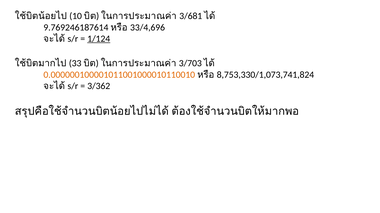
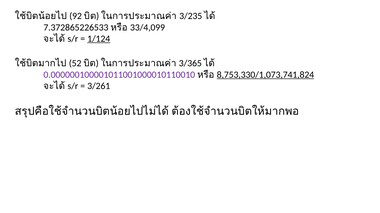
10: 10 -> 92 (76, 16)
3/681: 3/681 -> 3/235 (191, 16)
9.769246187614: 9.769246187614 -> 7.372865226533 (76, 27)
33/4,696: 33/4,696 -> 33/4,099 (148, 27)
33: 33 -> 52 (75, 64)
3/703: 3/703 -> 3/365 (190, 64)
0.000000100001011001000010110010 colour: orange -> purple (119, 75)
8,753,330/1,073,741,824 underline: none -> present (265, 75)
3/362: 3/362 -> 3/261 (99, 86)
